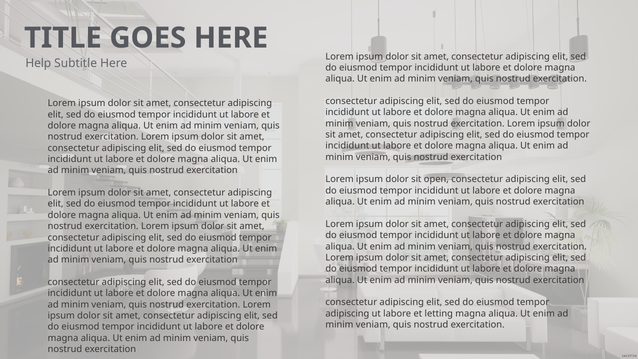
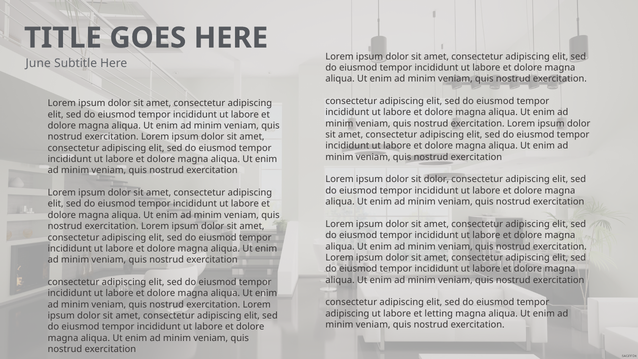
Help: Help -> June (38, 63)
sit open: open -> dolor (436, 179)
